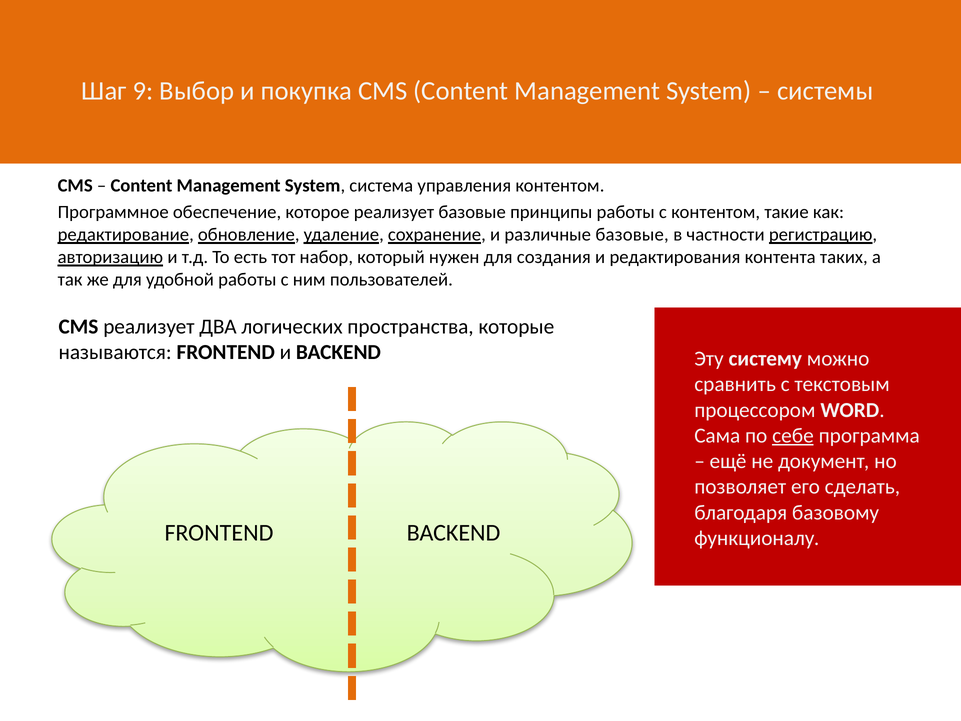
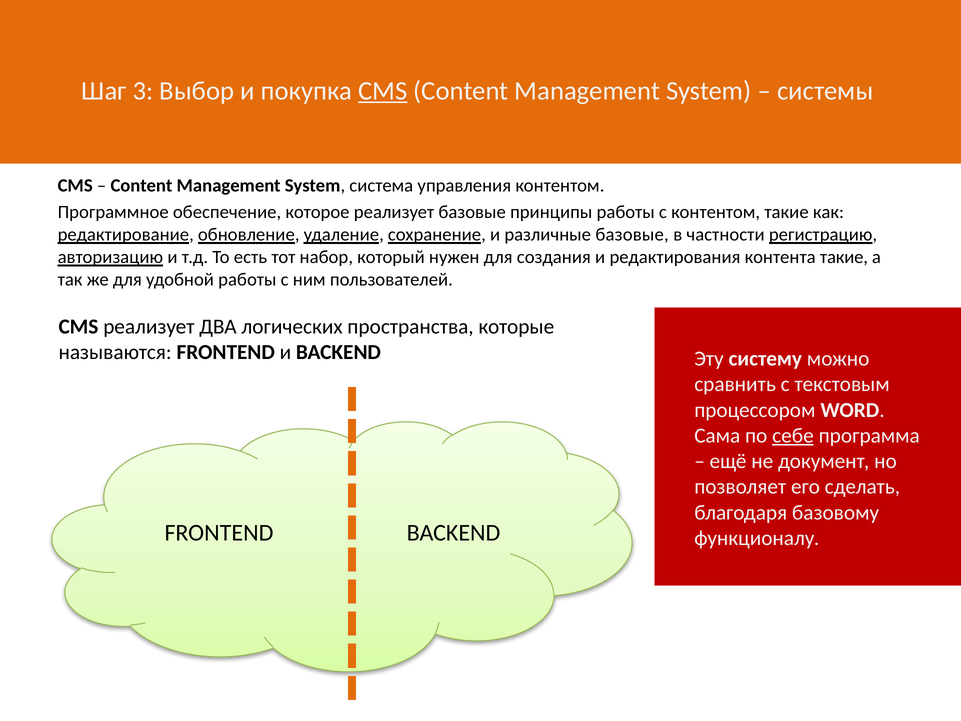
9: 9 -> 3 (143, 91)
CMS underline: none -> present (383, 91)
контента таких: таких -> такие (844, 257)
